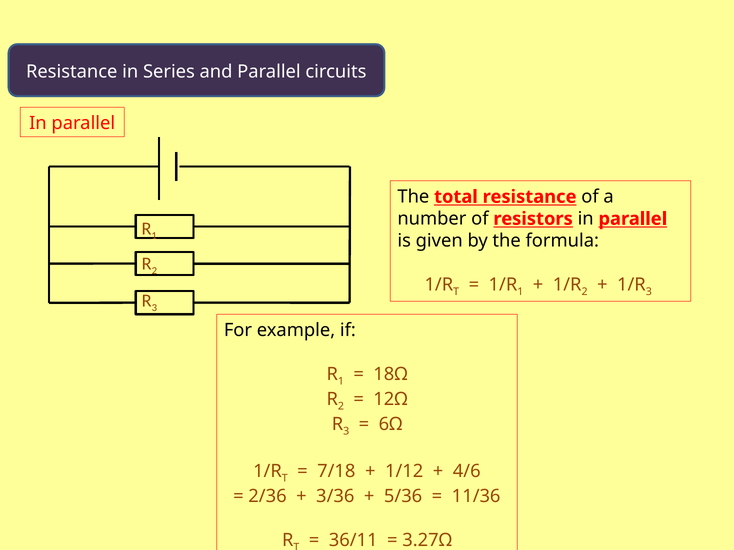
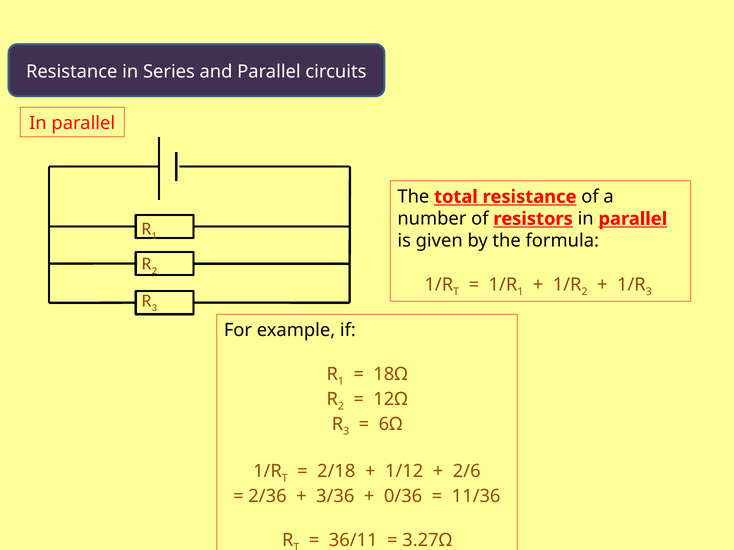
7/18: 7/18 -> 2/18 (336, 472)
4/6: 4/6 -> 2/6 (467, 472)
5/36: 5/36 -> 0/36 (403, 497)
